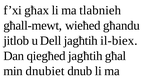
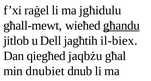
għax: għax -> raġel (37, 10)
tlabnieh: tlabnieh -> jgħidulu (100, 10)
għandu underline: none -> present (121, 26)
qiegħed jagħtih: jagħtih -> jaqbżu (85, 56)
